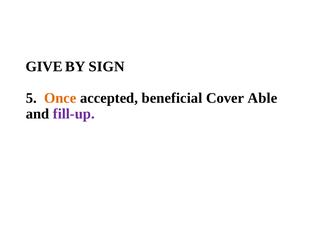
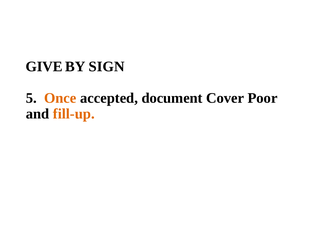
beneficial: beneficial -> document (172, 98)
Able: Able -> Poor (263, 98)
fill-up colour: purple -> orange (74, 114)
